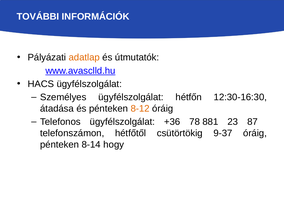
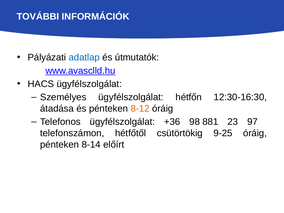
adatlap colour: orange -> blue (84, 57)
78: 78 -> 98 (195, 122)
87: 87 -> 97 (252, 122)
9-37: 9-37 -> 9-25 (223, 133)
hogy: hogy -> előírt (114, 145)
